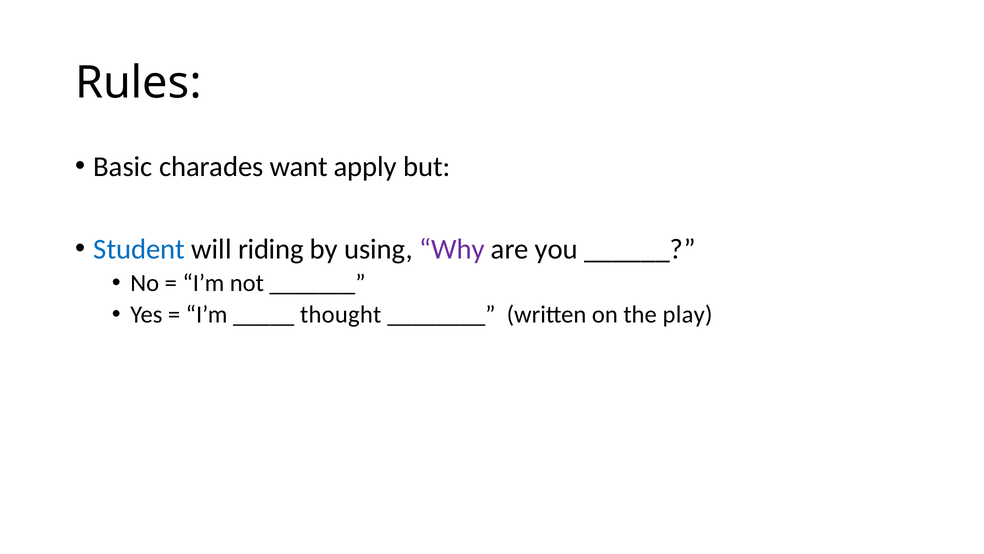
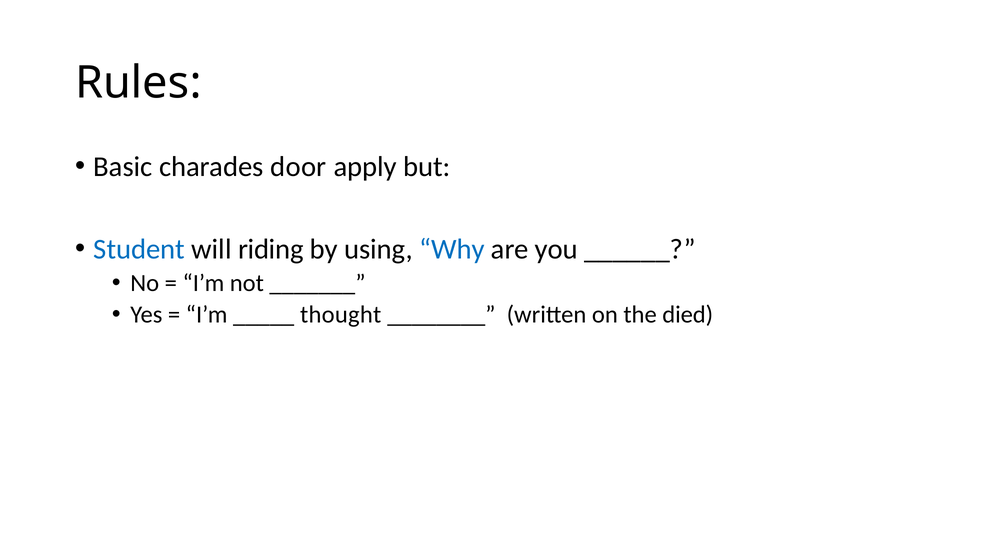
want: want -> door (298, 166)
Why colour: purple -> blue (452, 249)
play: play -> died (688, 314)
